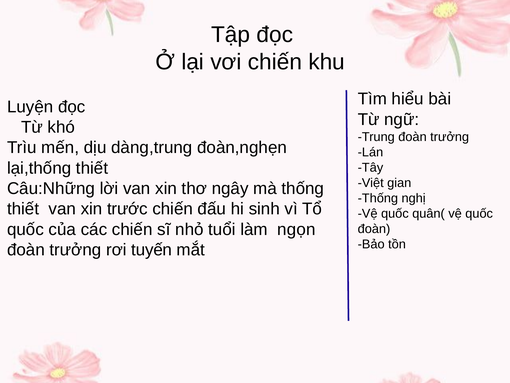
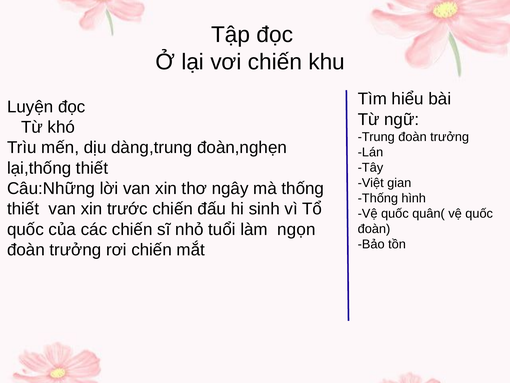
nghị: nghị -> hình (414, 198)
rơi tuyến: tuyến -> chiến (152, 249)
